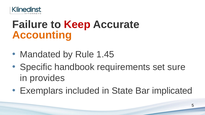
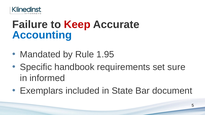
Accounting colour: orange -> blue (42, 35)
1.45: 1.45 -> 1.95 (105, 55)
provides: provides -> informed (47, 78)
implicated: implicated -> document (172, 91)
